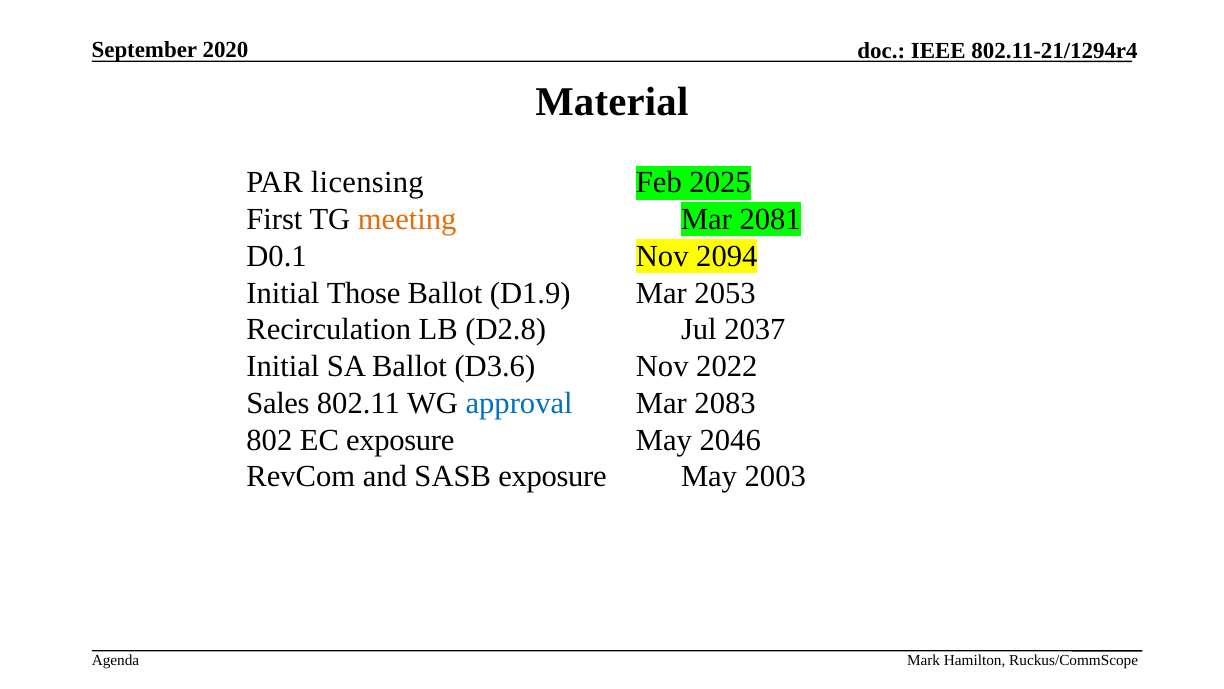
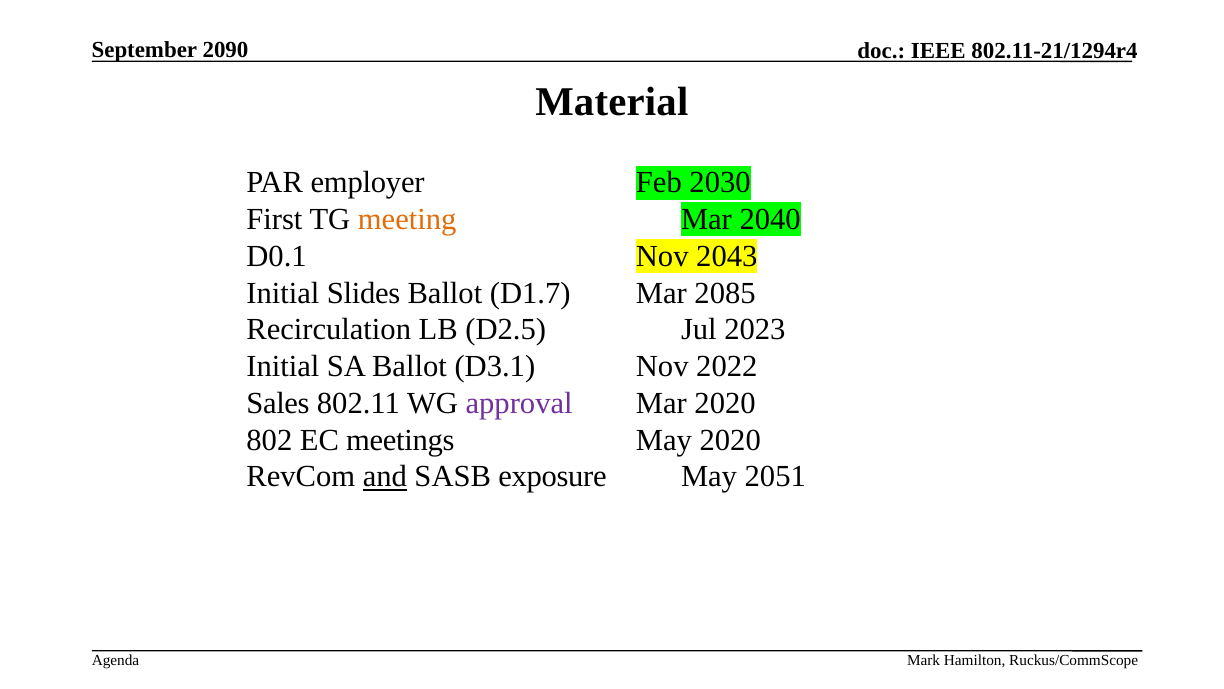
2020: 2020 -> 2090 (225, 50)
licensing: licensing -> employer (368, 183)
2025: 2025 -> 2030 (720, 183)
2081: 2081 -> 2040 (770, 219)
2094: 2094 -> 2043 (727, 256)
Those: Those -> Slides (364, 293)
D1.9: D1.9 -> D1.7 (530, 293)
2053: 2053 -> 2085 (725, 293)
D2.8: D2.8 -> D2.5 (506, 330)
2037: 2037 -> 2023 (755, 330)
D3.6: D3.6 -> D3.1 (495, 366)
approval colour: blue -> purple (519, 403)
Mar 2083: 2083 -> 2020 (725, 403)
EC exposure: exposure -> meetings (400, 440)
May 2046: 2046 -> 2020 (730, 440)
and underline: none -> present (385, 476)
2003: 2003 -> 2051 (775, 476)
